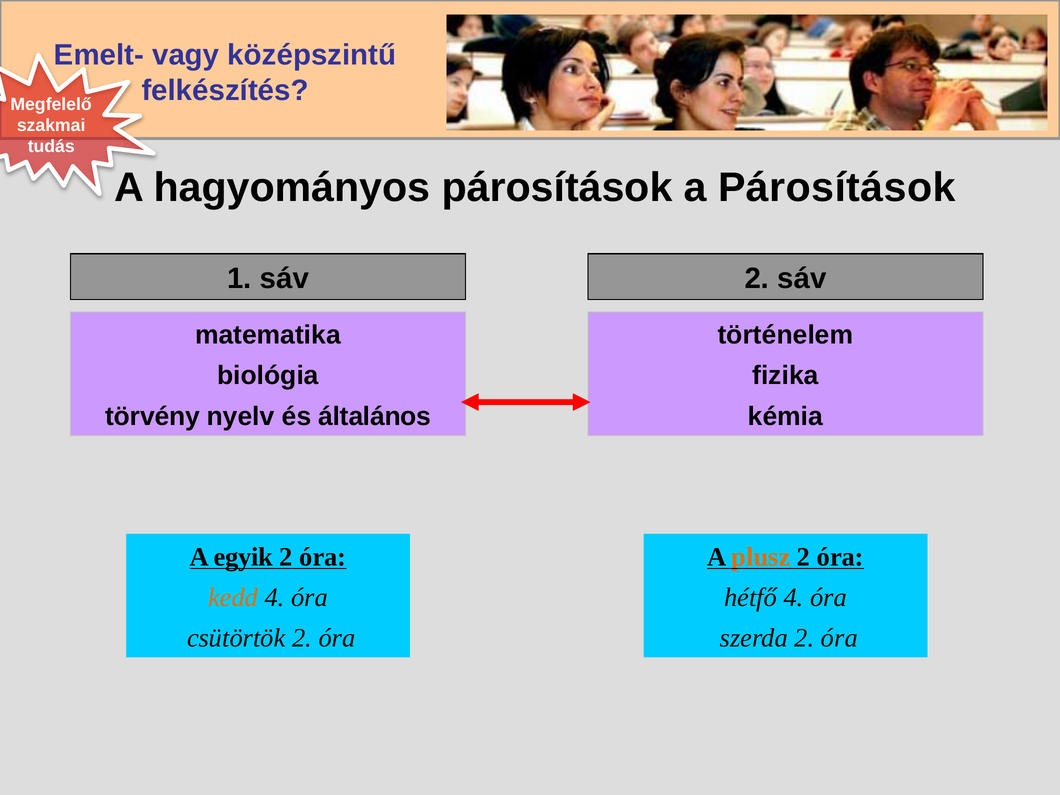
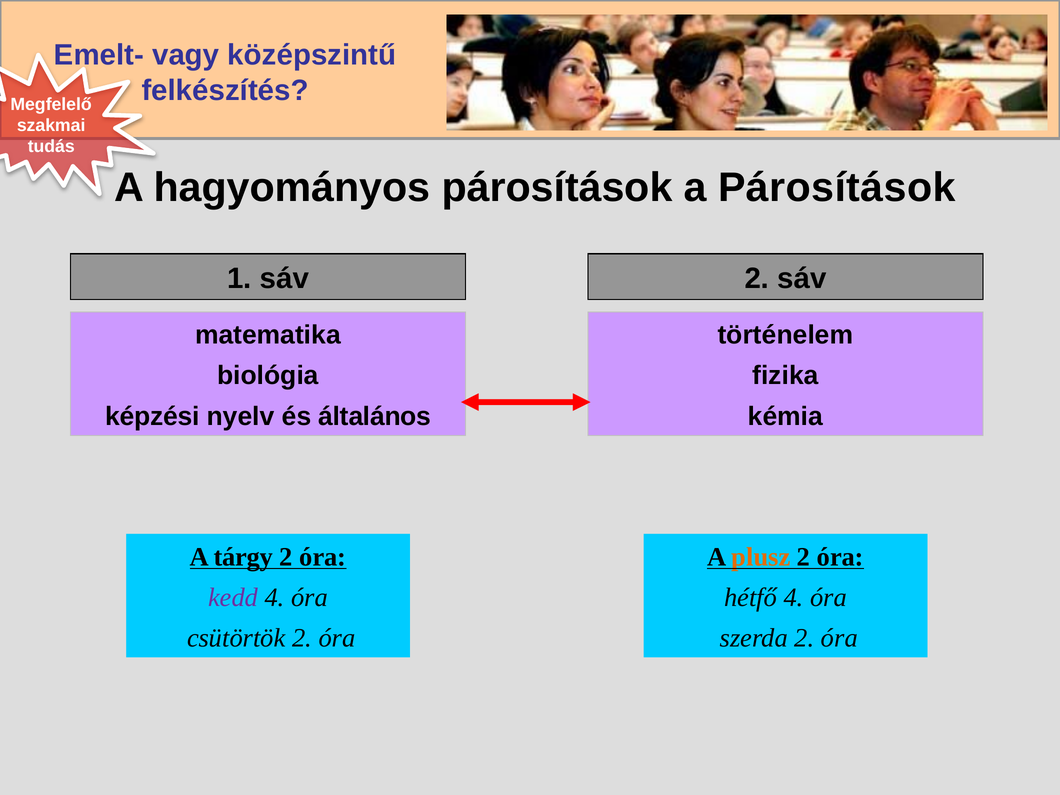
törvény: törvény -> képzési (153, 416)
egyik: egyik -> tárgy (244, 557)
kedd colour: orange -> purple (233, 597)
